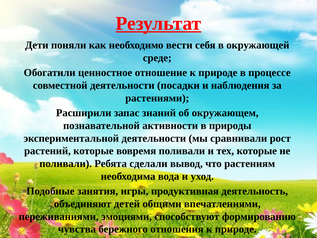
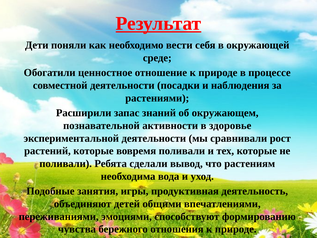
природы: природы -> здоровье (230, 125)
